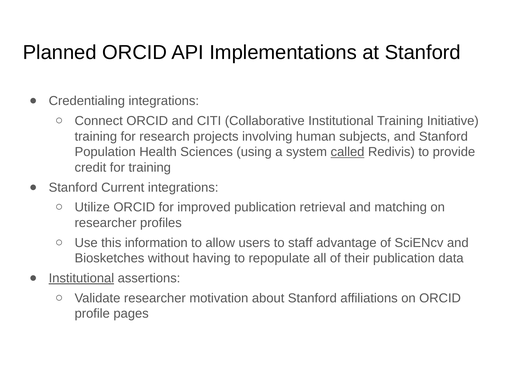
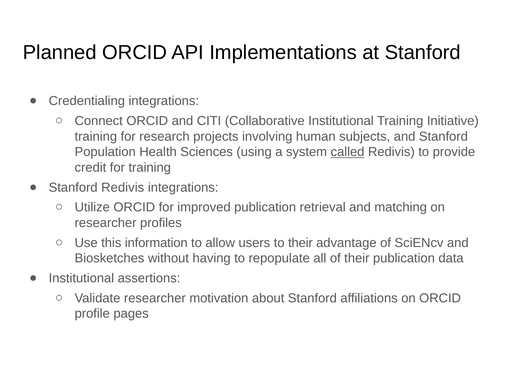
Stanford Current: Current -> Redivis (123, 187)
to staff: staff -> their (300, 243)
Institutional underline: present -> none (81, 278)
